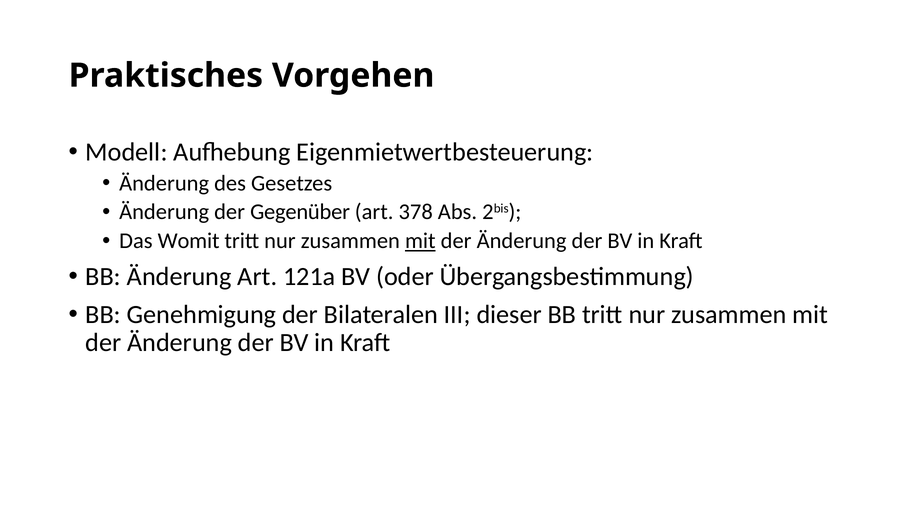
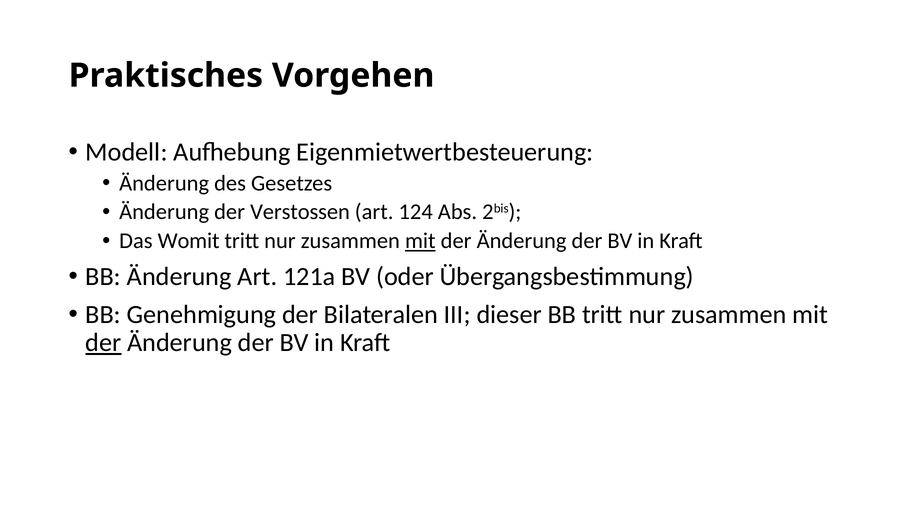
Gegenüber: Gegenüber -> Verstossen (300, 212)
378: 378 -> 124 (416, 212)
der underline: none -> present (103, 343)
